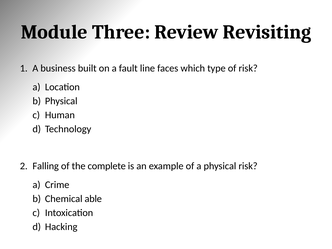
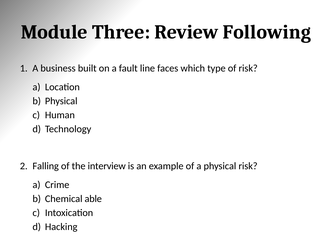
Revisiting: Revisiting -> Following (267, 32)
complete: complete -> interview (107, 166)
